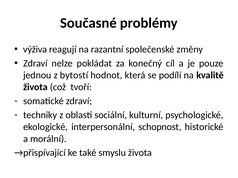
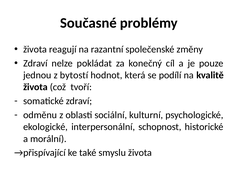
výživa: výživa -> života (35, 49)
techniky: techniky -> odměnu (40, 115)
